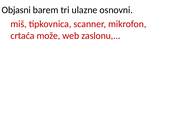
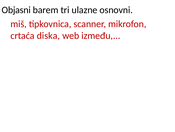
može: može -> diska (48, 35)
zaslonu: zaslonu -> između (101, 35)
